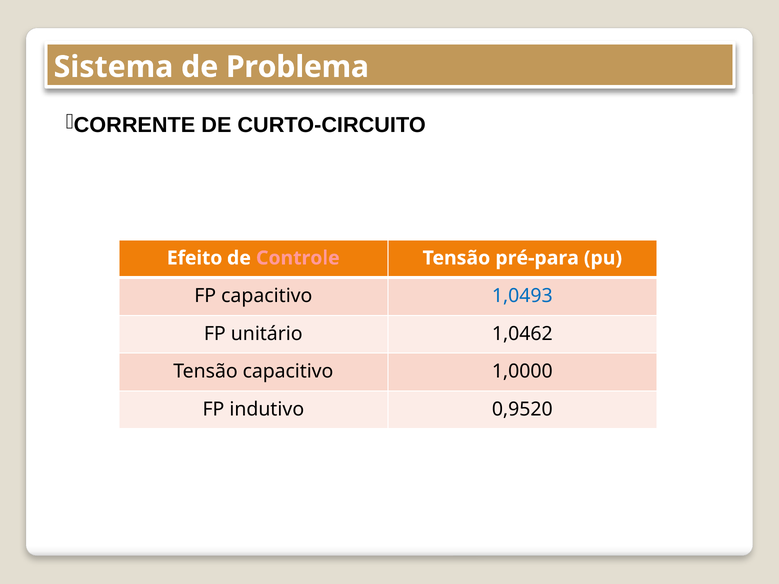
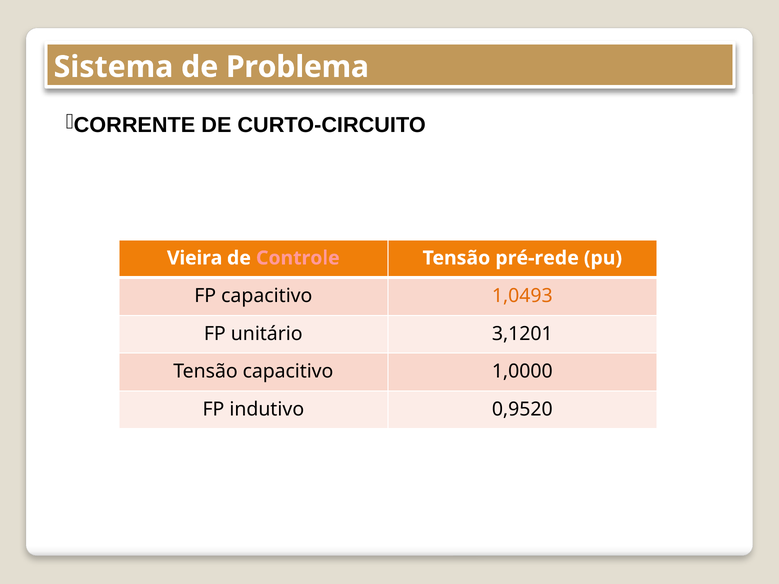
Efeito: Efeito -> Vieira (195, 258)
pré-para: pré-para -> pré-rede (537, 258)
1,0493 colour: blue -> orange (522, 296)
1,0462: 1,0462 -> 3,1201 (522, 334)
